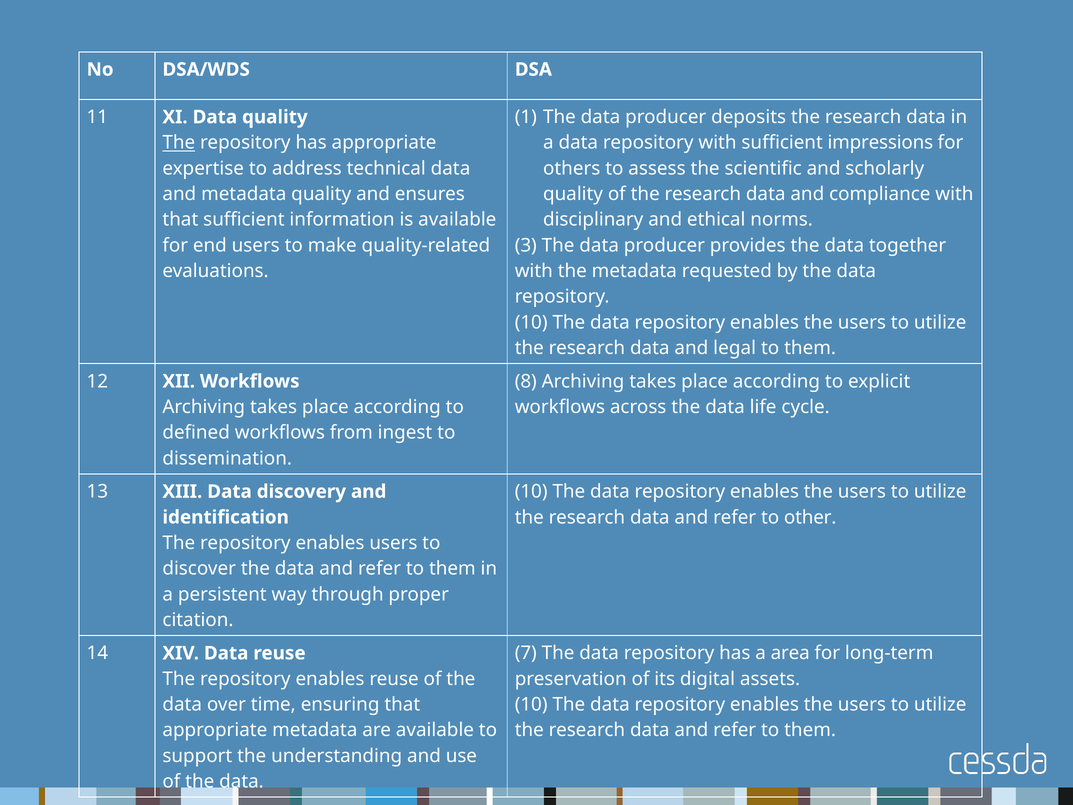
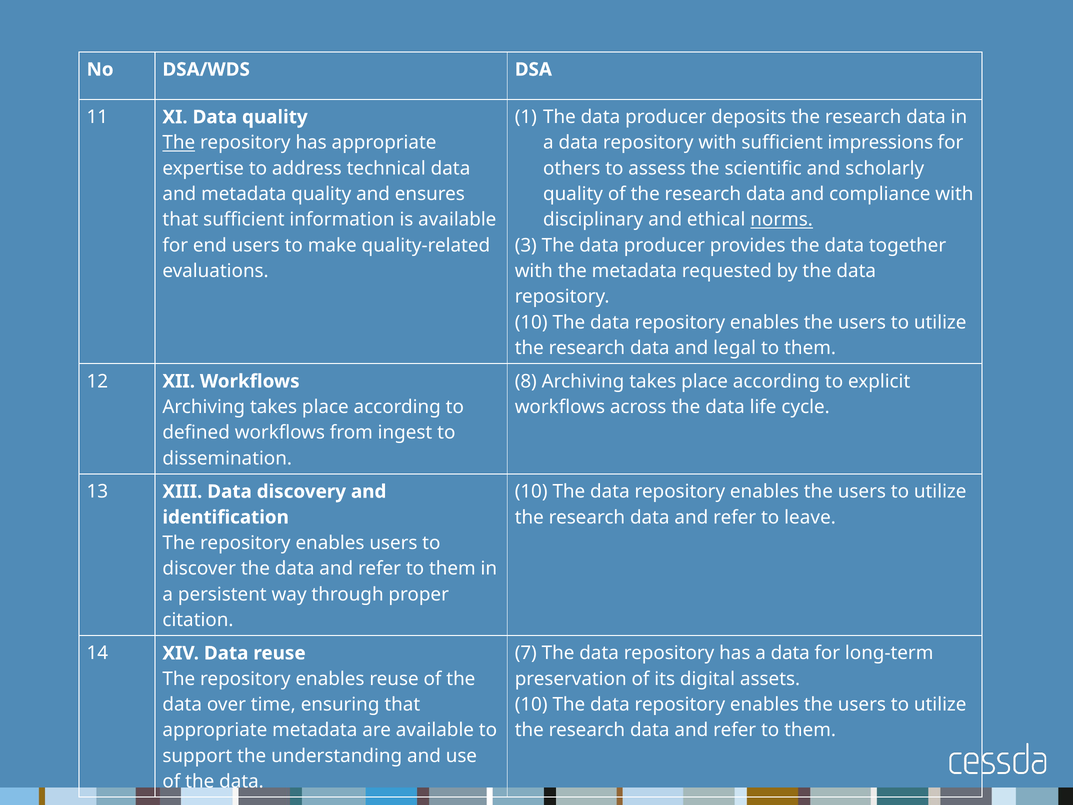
norms underline: none -> present (782, 220)
other: other -> leave (810, 517)
has a area: area -> data (790, 653)
